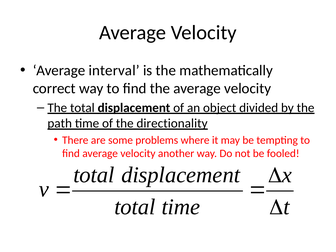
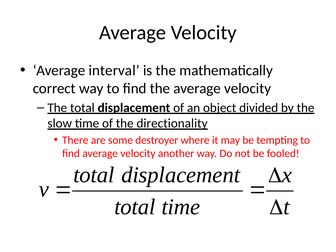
path: path -> slow (60, 123)
problems: problems -> destroyer (157, 140)
